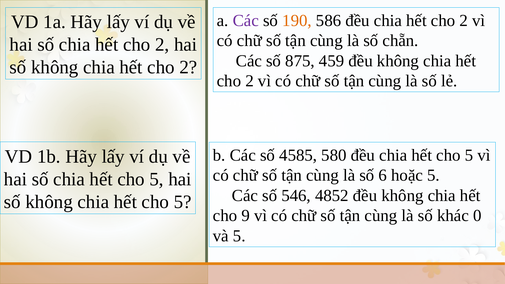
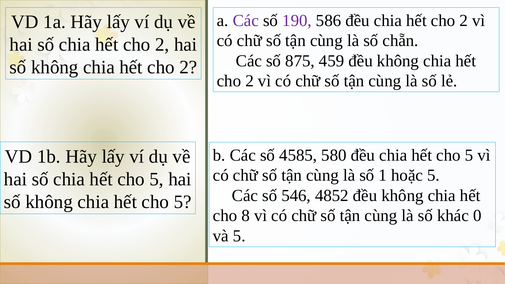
190 colour: orange -> purple (297, 20)
6: 6 -> 1 (383, 175)
9: 9 -> 8 (246, 216)
